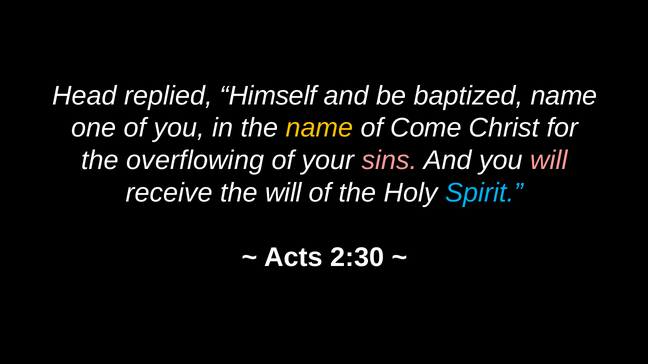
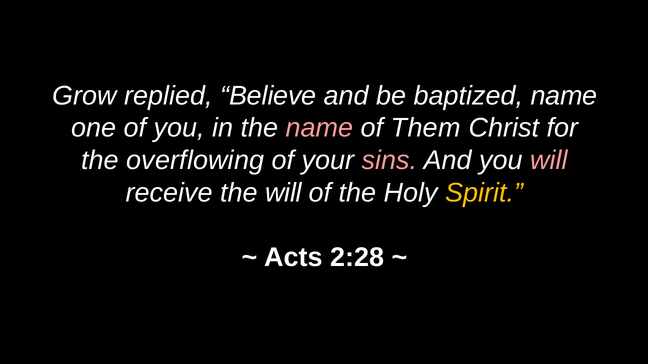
Head: Head -> Grow (85, 96)
Himself: Himself -> Believe (268, 96)
name colour: yellow -> pink (319, 128)
Come: Come -> Them (426, 128)
Spirit colour: light blue -> yellow (484, 193)
2:30: 2:30 -> 2:28 (357, 258)
